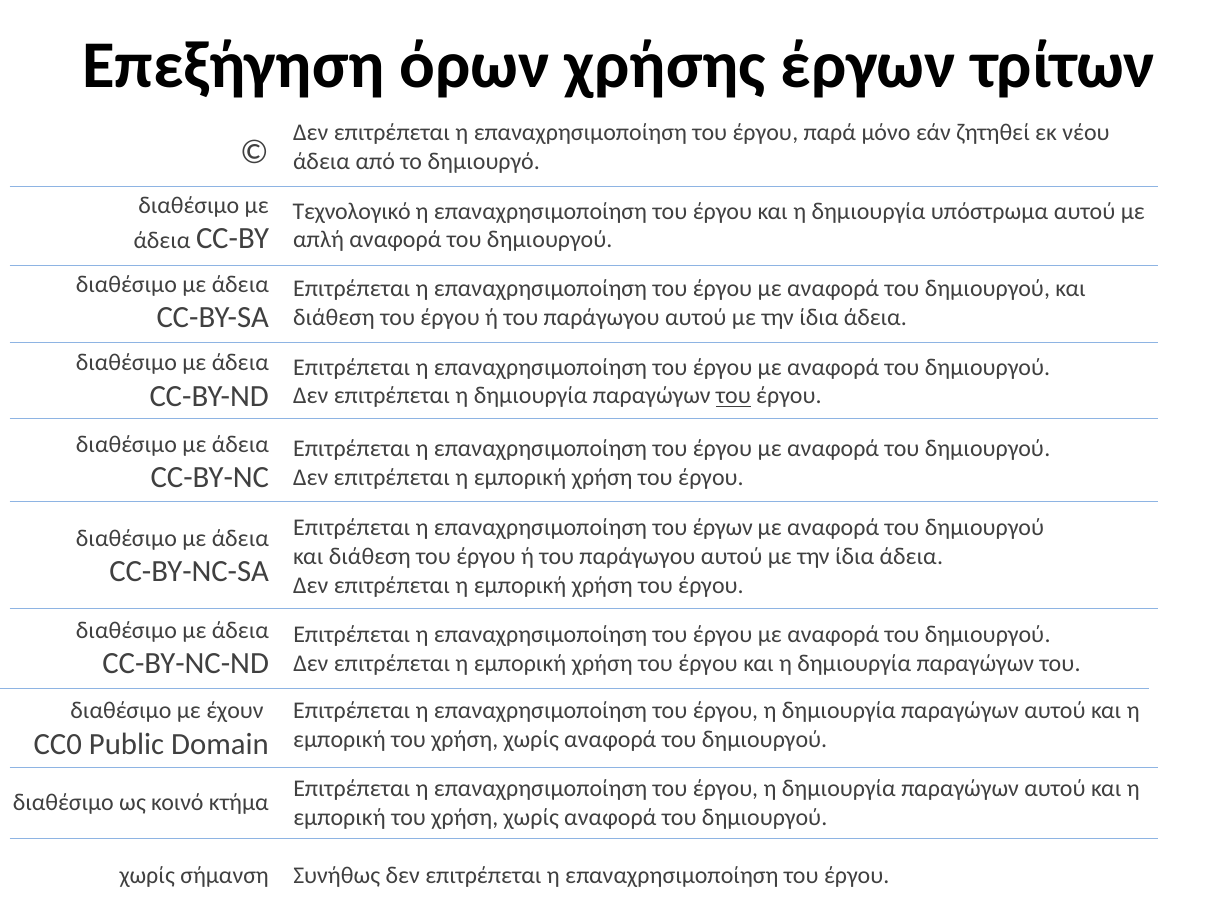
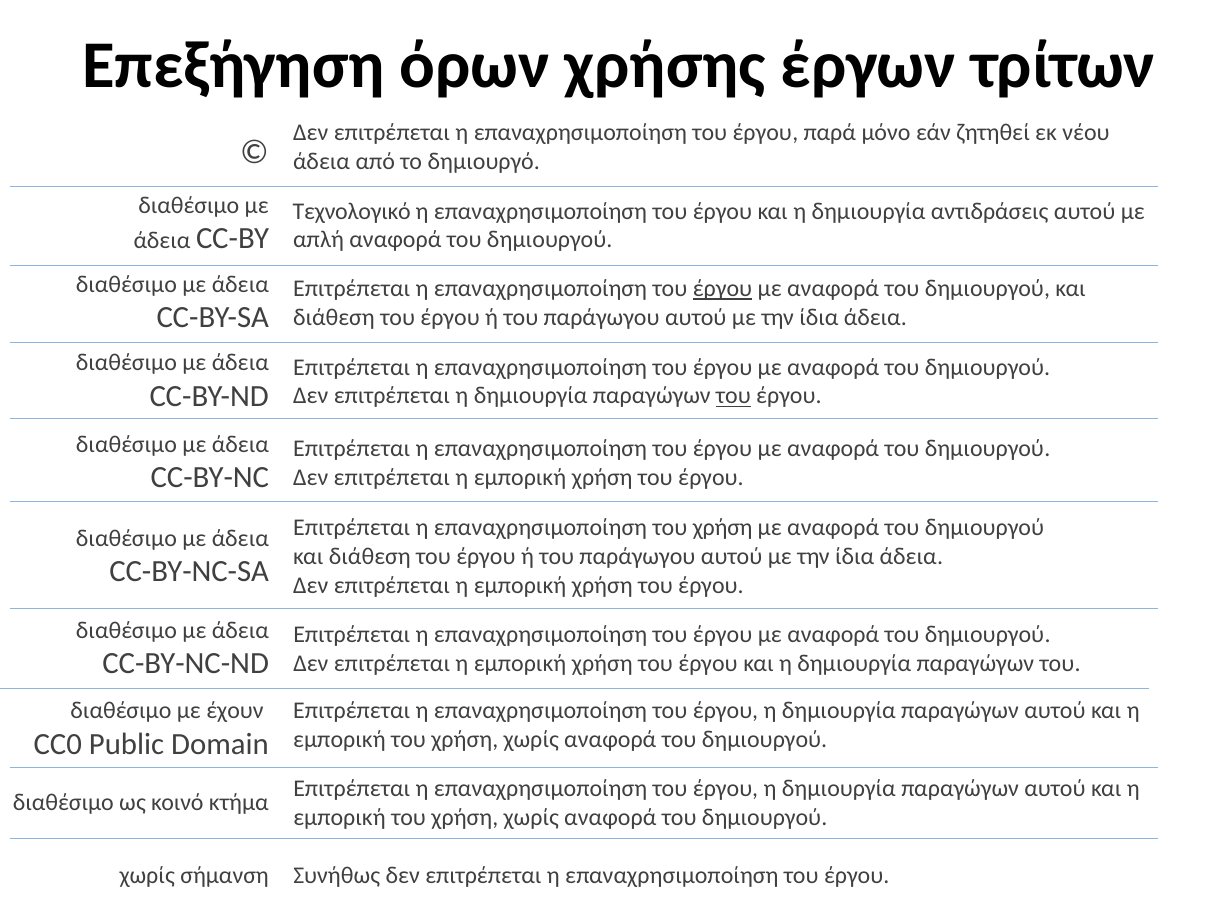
υπόστρωμα: υπόστρωμα -> αντιδράσεις (990, 211)
έργου underline: none -> present (722, 289)
επαναχρησιμοποίηση του έργων: έργων -> χρήση (723, 527)
